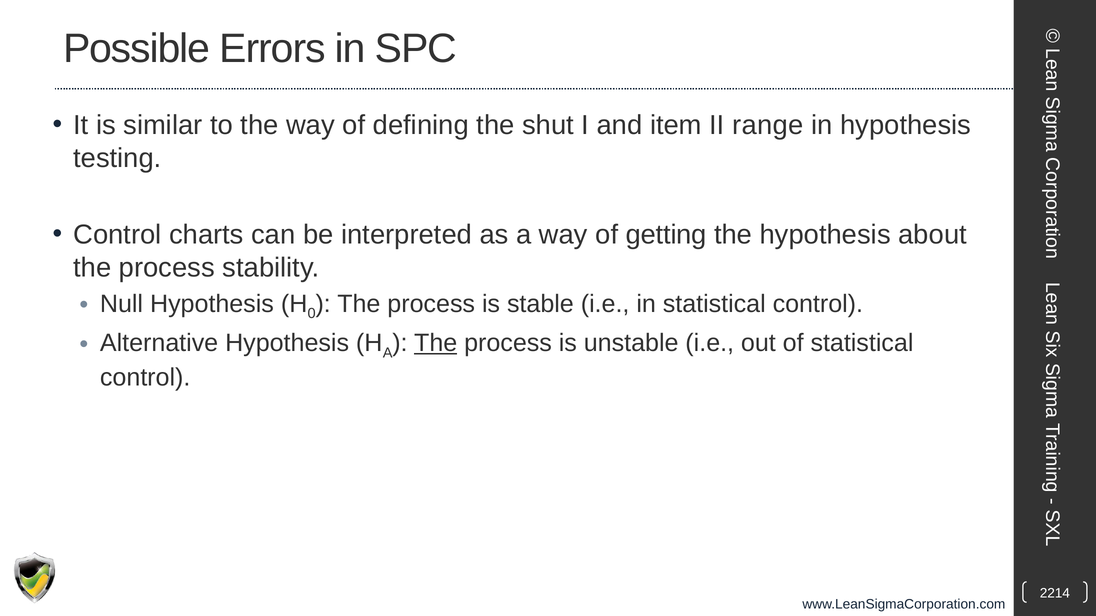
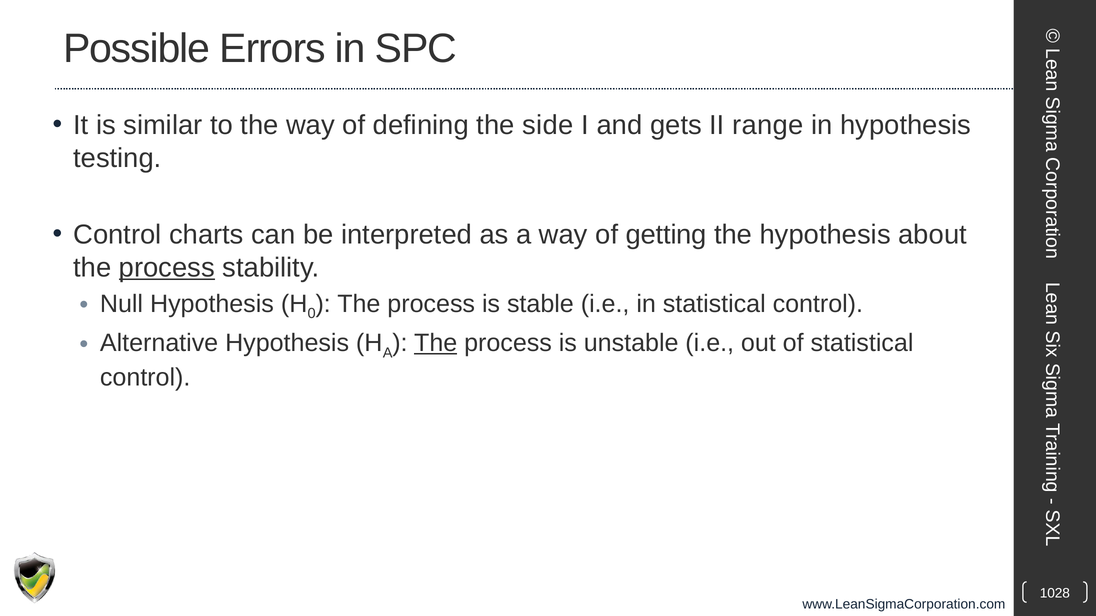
shut: shut -> side (548, 125)
item: item -> gets (676, 125)
process underline: none -> present (167, 268)
2214: 2214 -> 1028 (1055, 593)
